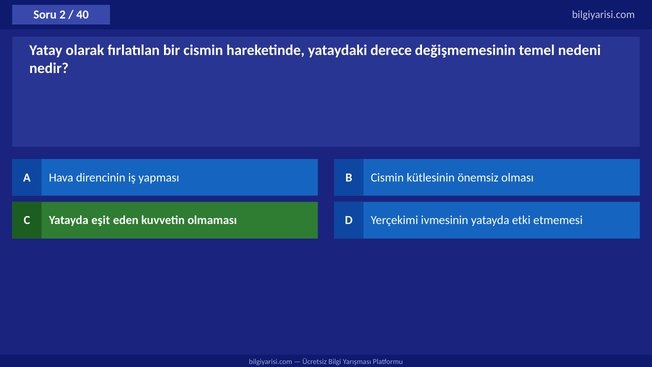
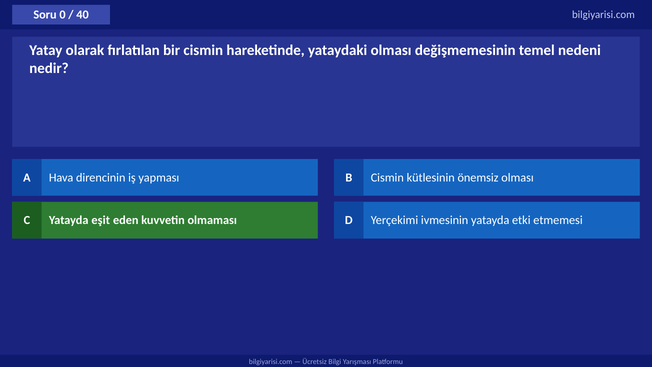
2: 2 -> 0 (62, 15)
yataydaki derece: derece -> olması (391, 50)
